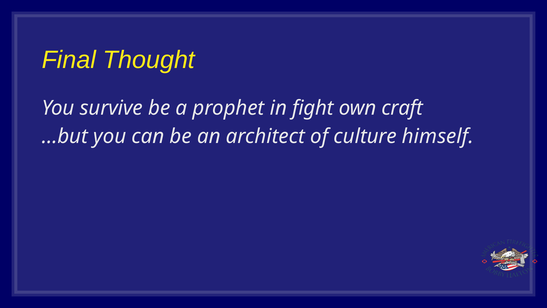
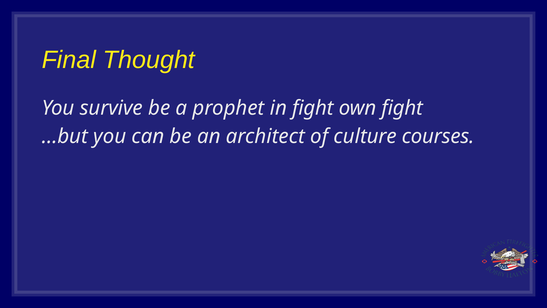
own craft: craft -> fight (402, 108)
himself: himself -> courses (438, 136)
